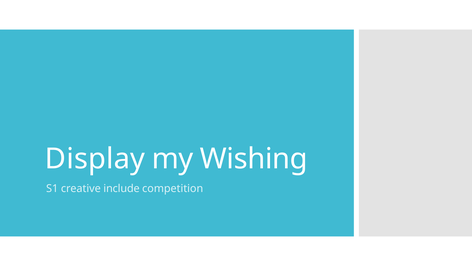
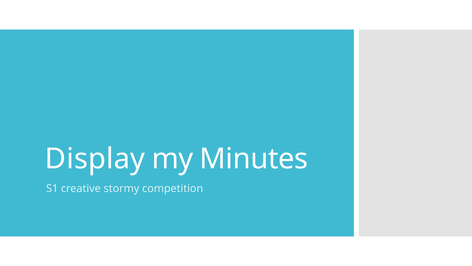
Wishing: Wishing -> Minutes (254, 159)
include: include -> stormy (121, 188)
